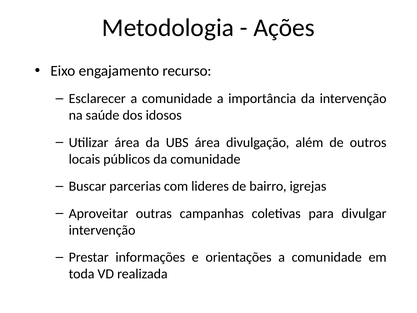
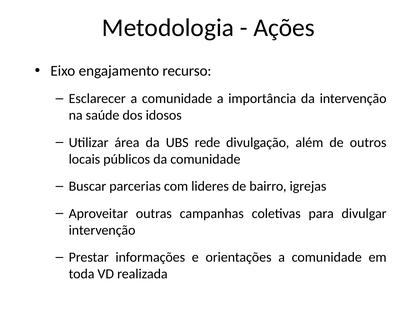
UBS área: área -> rede (207, 142)
